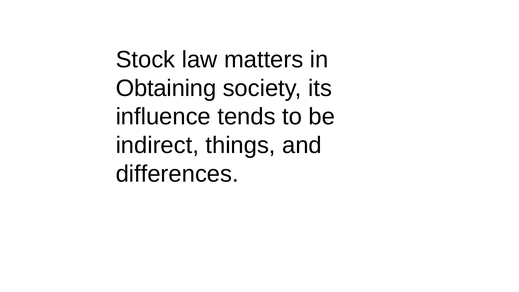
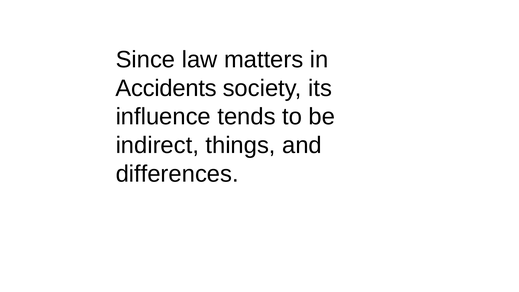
Stock: Stock -> Since (145, 60)
Obtaining: Obtaining -> Accidents (166, 88)
